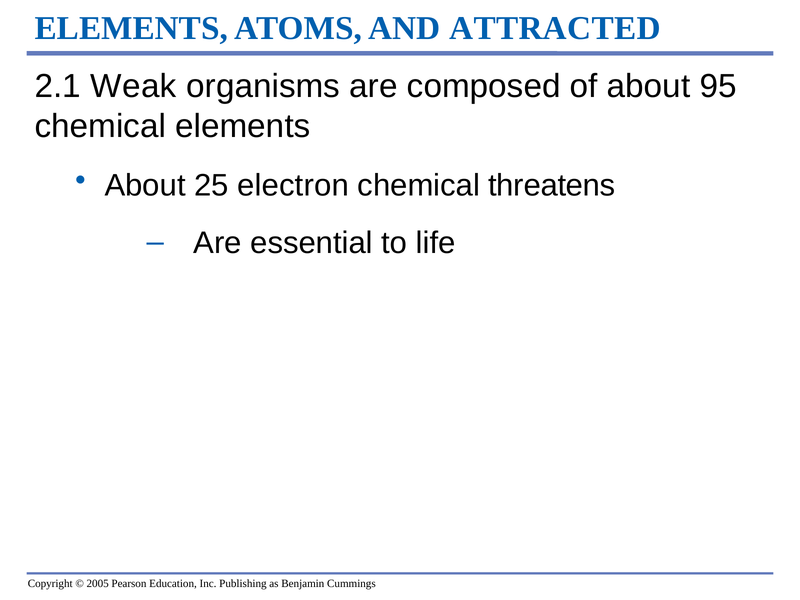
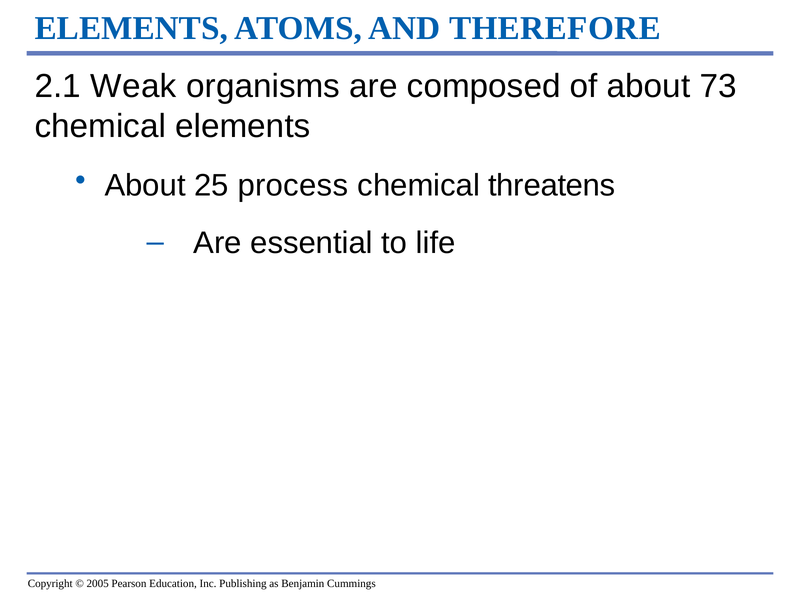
ATTRACTED: ATTRACTED -> THEREFORE (555, 28)
95: 95 -> 73 (718, 86)
electron: electron -> process (293, 186)
